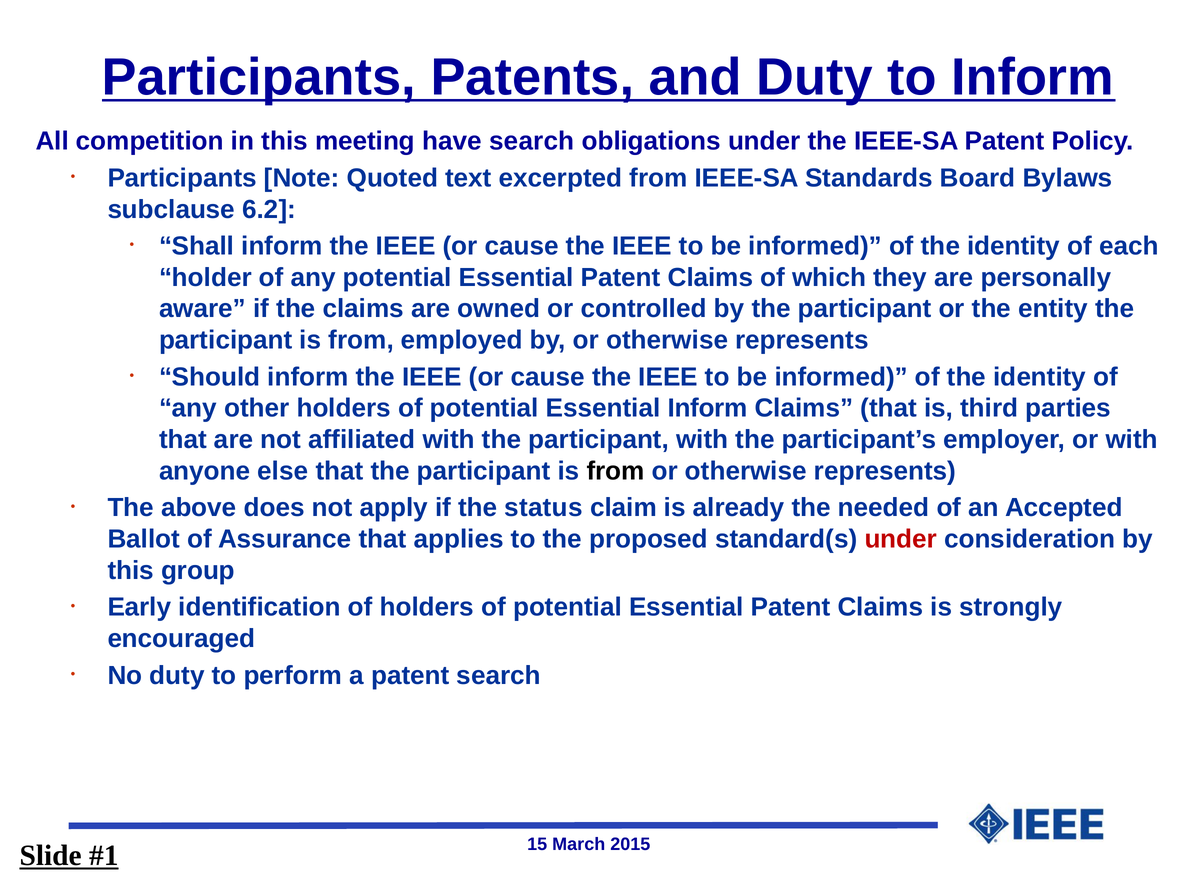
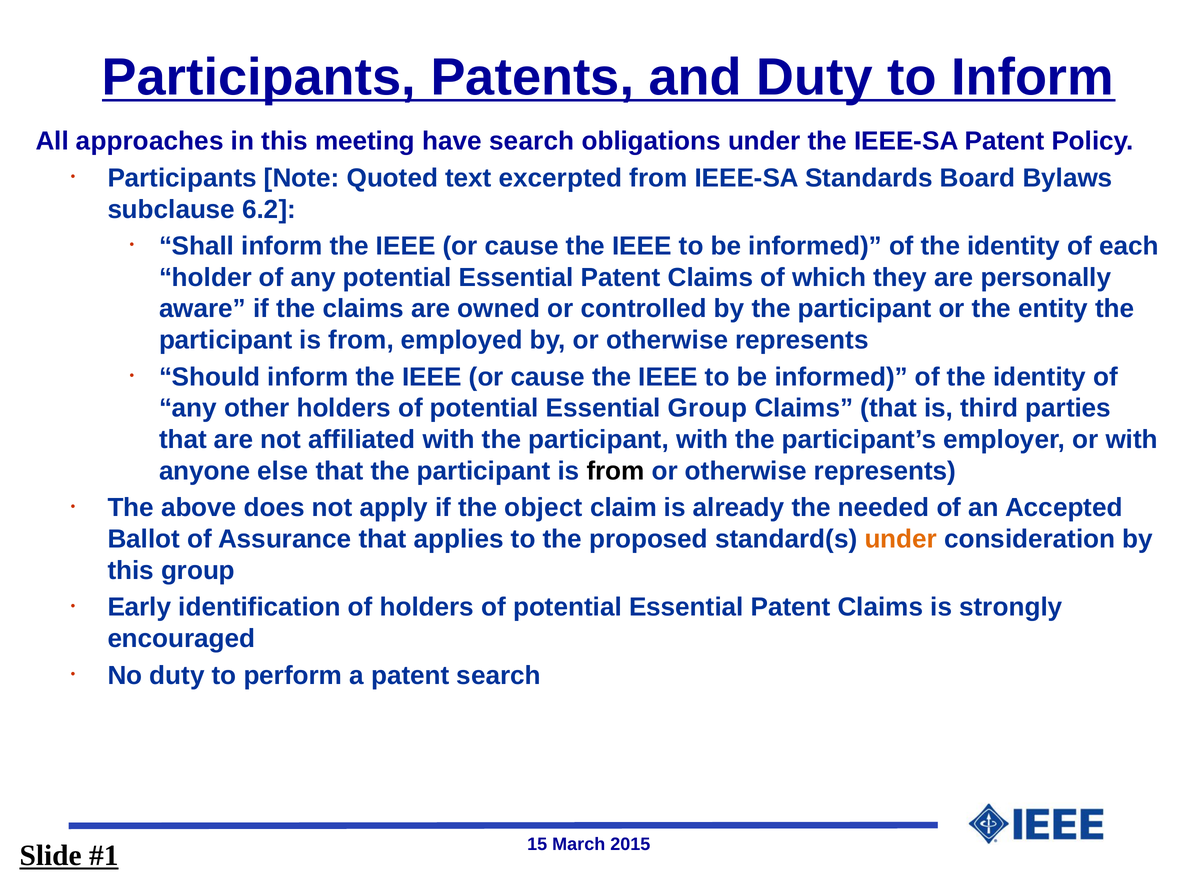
competition: competition -> approaches (150, 141)
Essential Inform: Inform -> Group (707, 408)
status: status -> object (544, 508)
under colour: red -> orange (901, 539)
